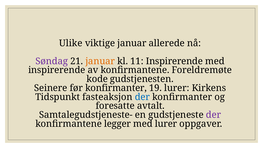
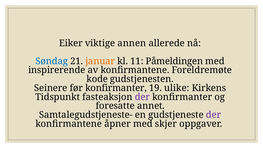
Ulike: Ulike -> Eiker (71, 43)
viktige januar: januar -> annen (132, 43)
Søndag colour: purple -> blue (52, 61)
11 Inspirerende: Inspirerende -> Påmeldingen (174, 61)
19 lurer: lurer -> ulike (177, 88)
der colour: blue -> purple (142, 97)
avtalt: avtalt -> annet (151, 106)
legger: legger -> åpner (117, 124)
med lurer: lurer -> skjer (166, 124)
